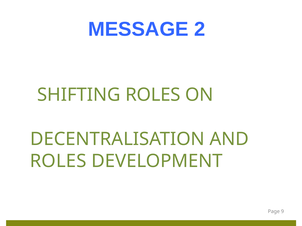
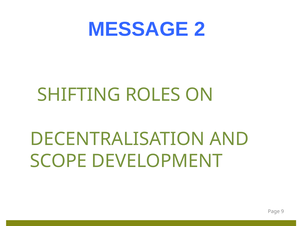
ROLES: ROLES -> SCOPE (58, 161)
